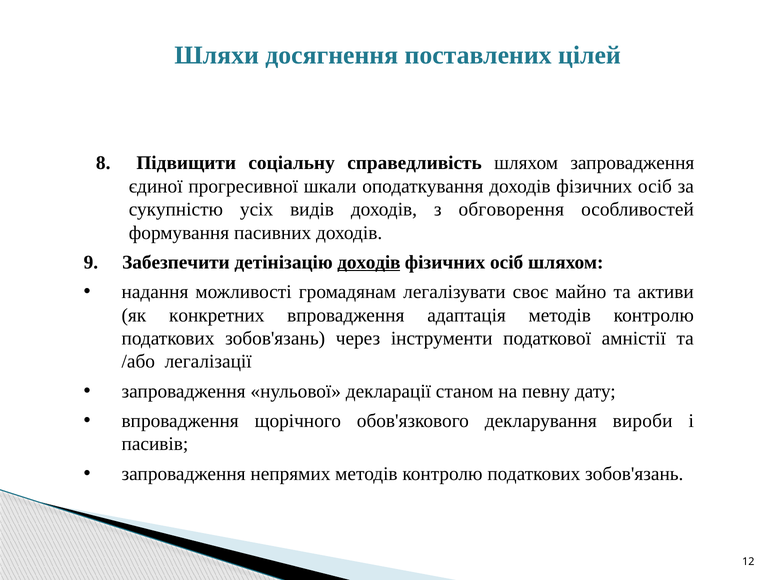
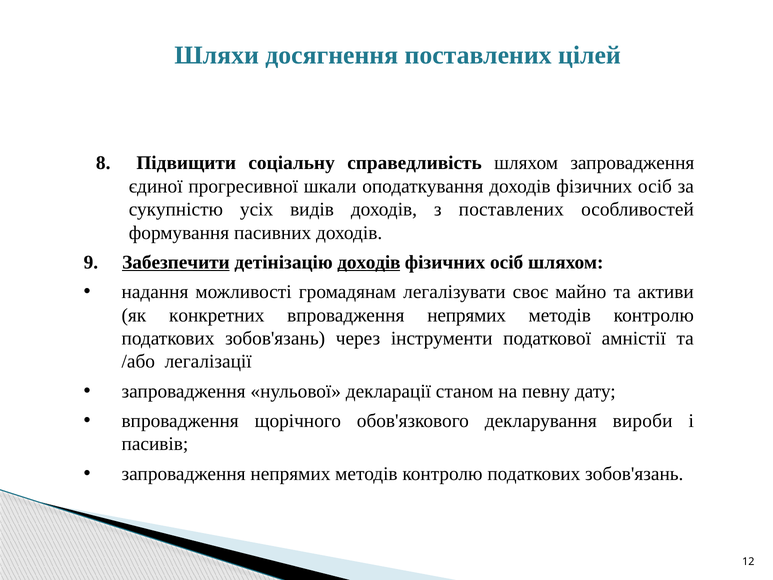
з обговорення: обговорення -> поставлених (511, 209)
Забезпечити underline: none -> present (176, 262)
впровадження адаптація: адаптація -> непрямих (467, 315)
